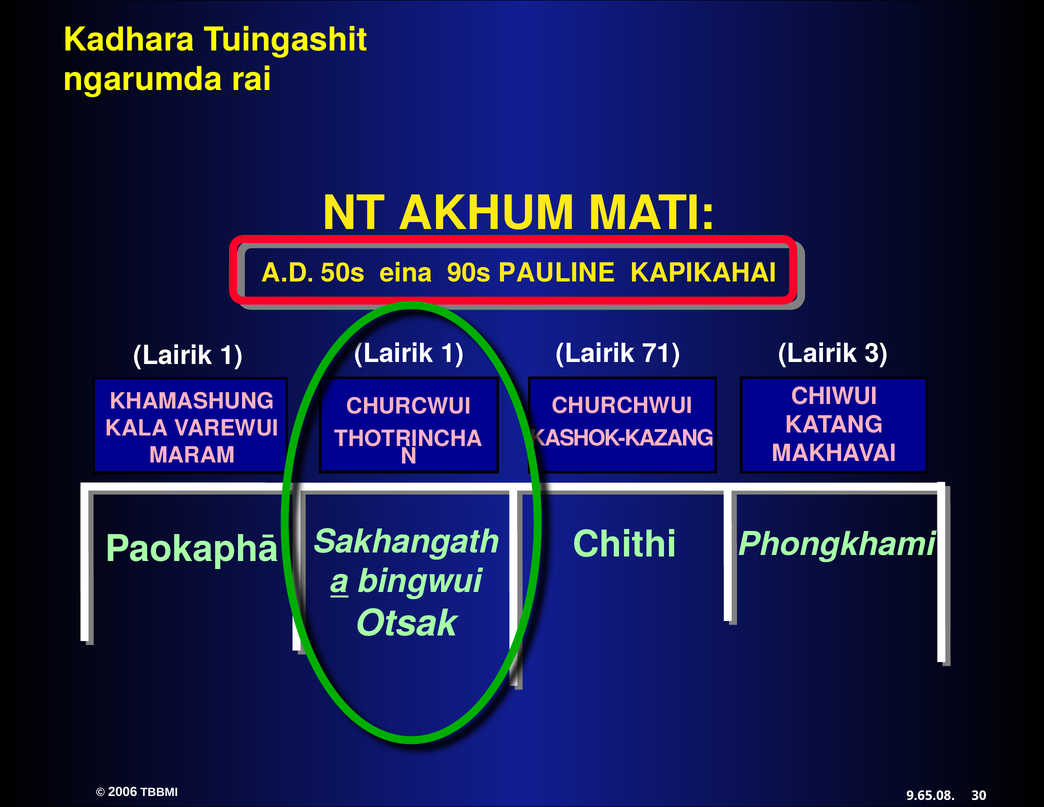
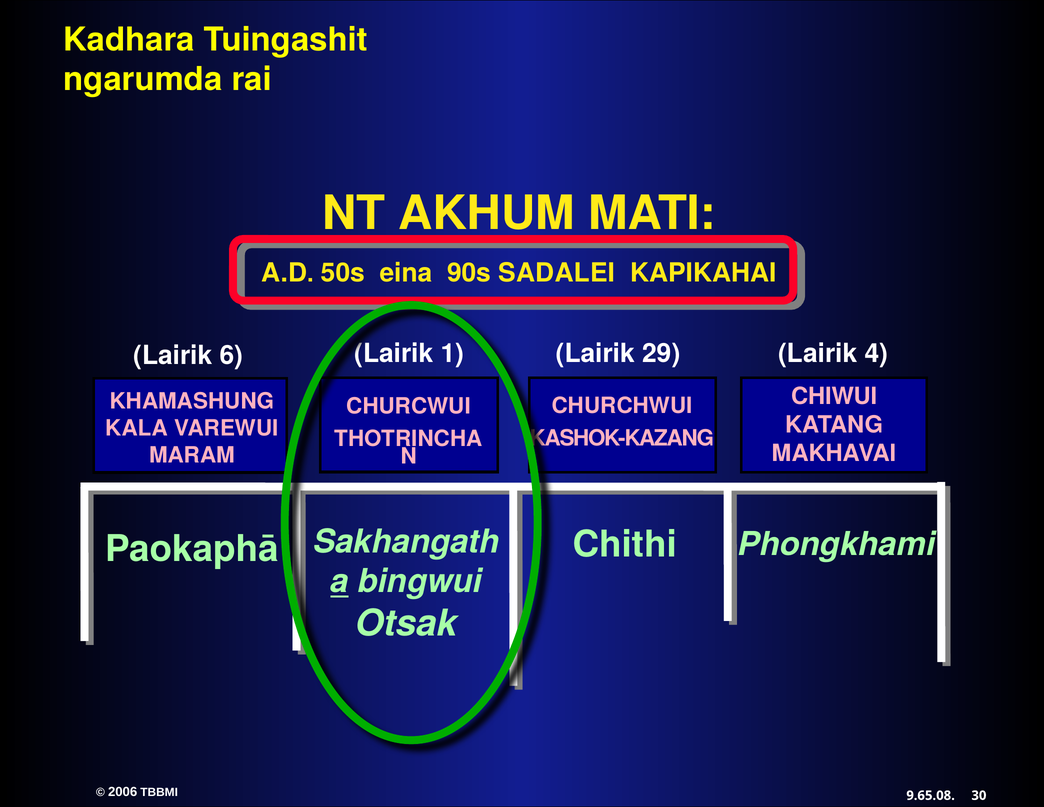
PAULINE: PAULINE -> SADALEI (557, 273)
71: 71 -> 29 (661, 353)
3: 3 -> 4 (876, 353)
1: 1 -> 6 (231, 355)
